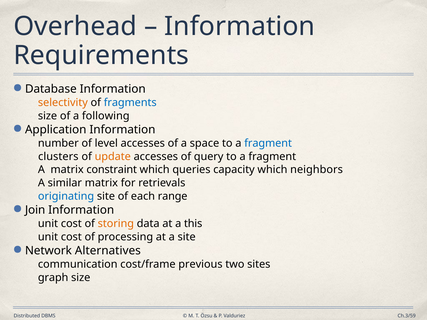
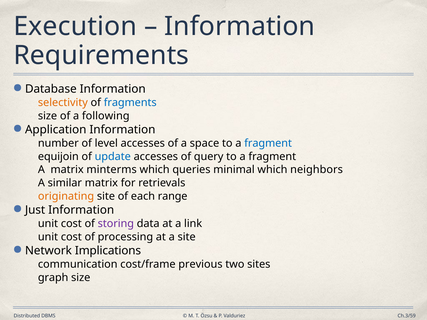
Overhead: Overhead -> Execution (75, 26)
clusters: clusters -> equijoin (58, 157)
update colour: orange -> blue (113, 157)
constraint: constraint -> minterms (112, 170)
capacity: capacity -> minimal (234, 170)
originating colour: blue -> orange (66, 196)
Join: Join -> Just (35, 210)
storing colour: orange -> purple (116, 224)
this: this -> link (193, 224)
Alternatives: Alternatives -> Implications (108, 251)
